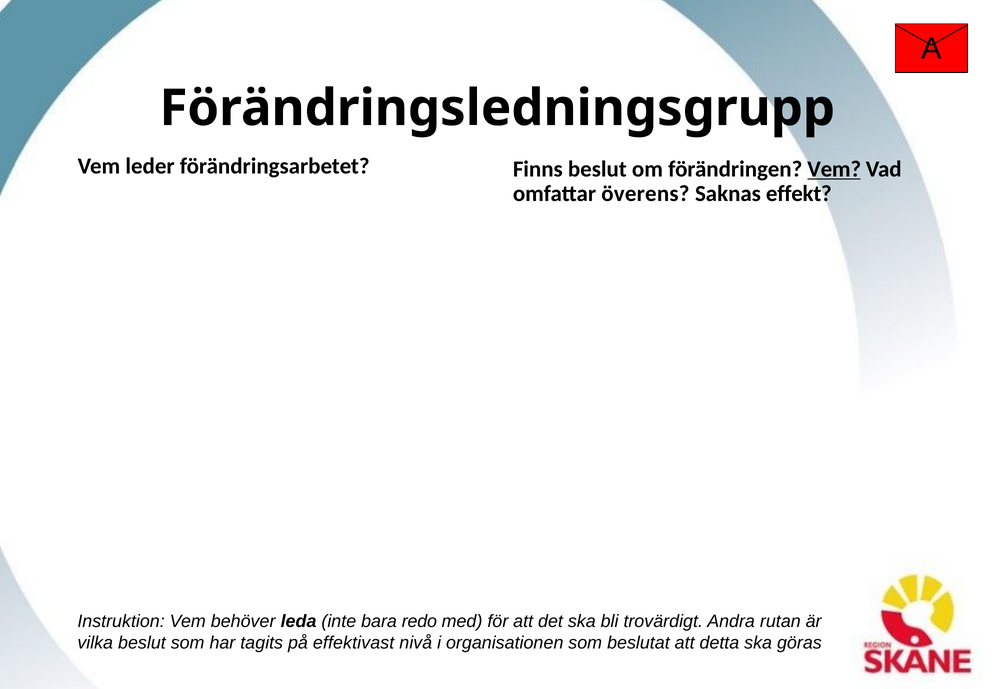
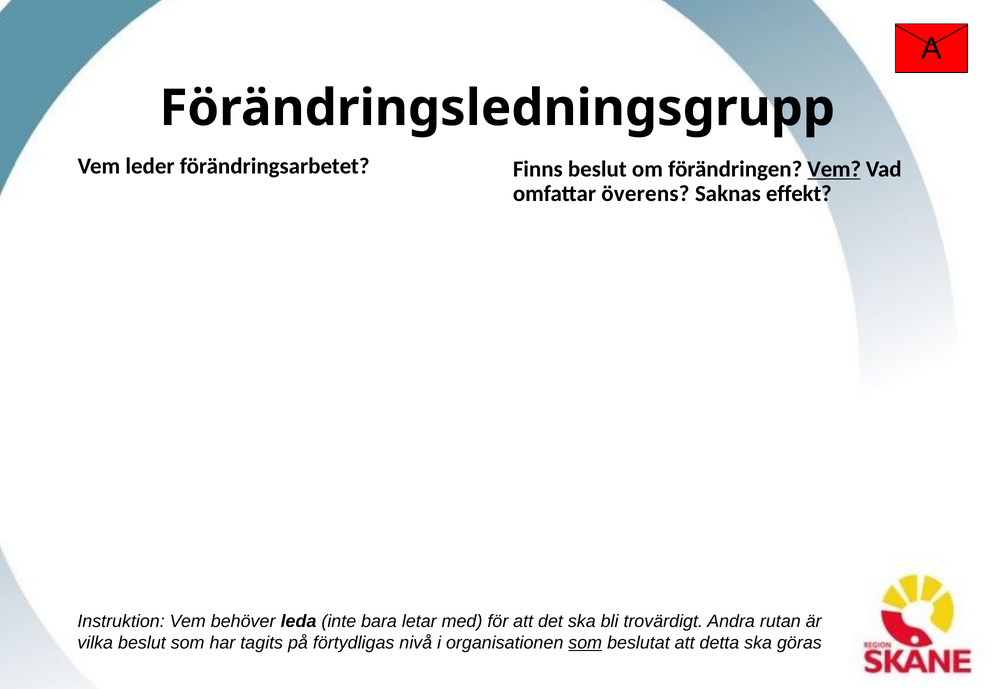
redo: redo -> letar (419, 621)
effektivast: effektivast -> förtydligas (354, 643)
som underline: none -> present (585, 643)
